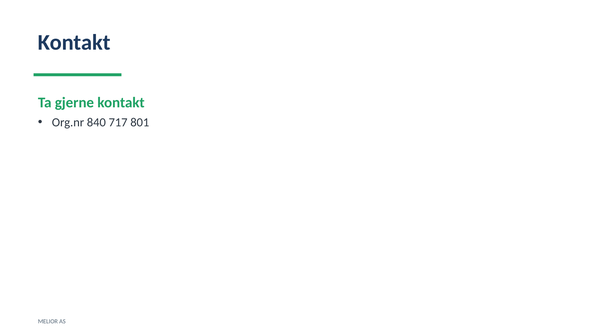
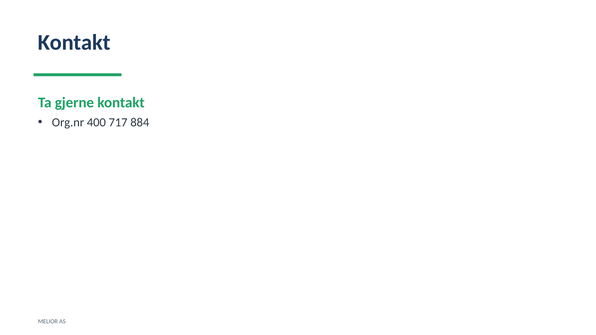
840: 840 -> 400 (96, 123)
801: 801 -> 884 (140, 123)
